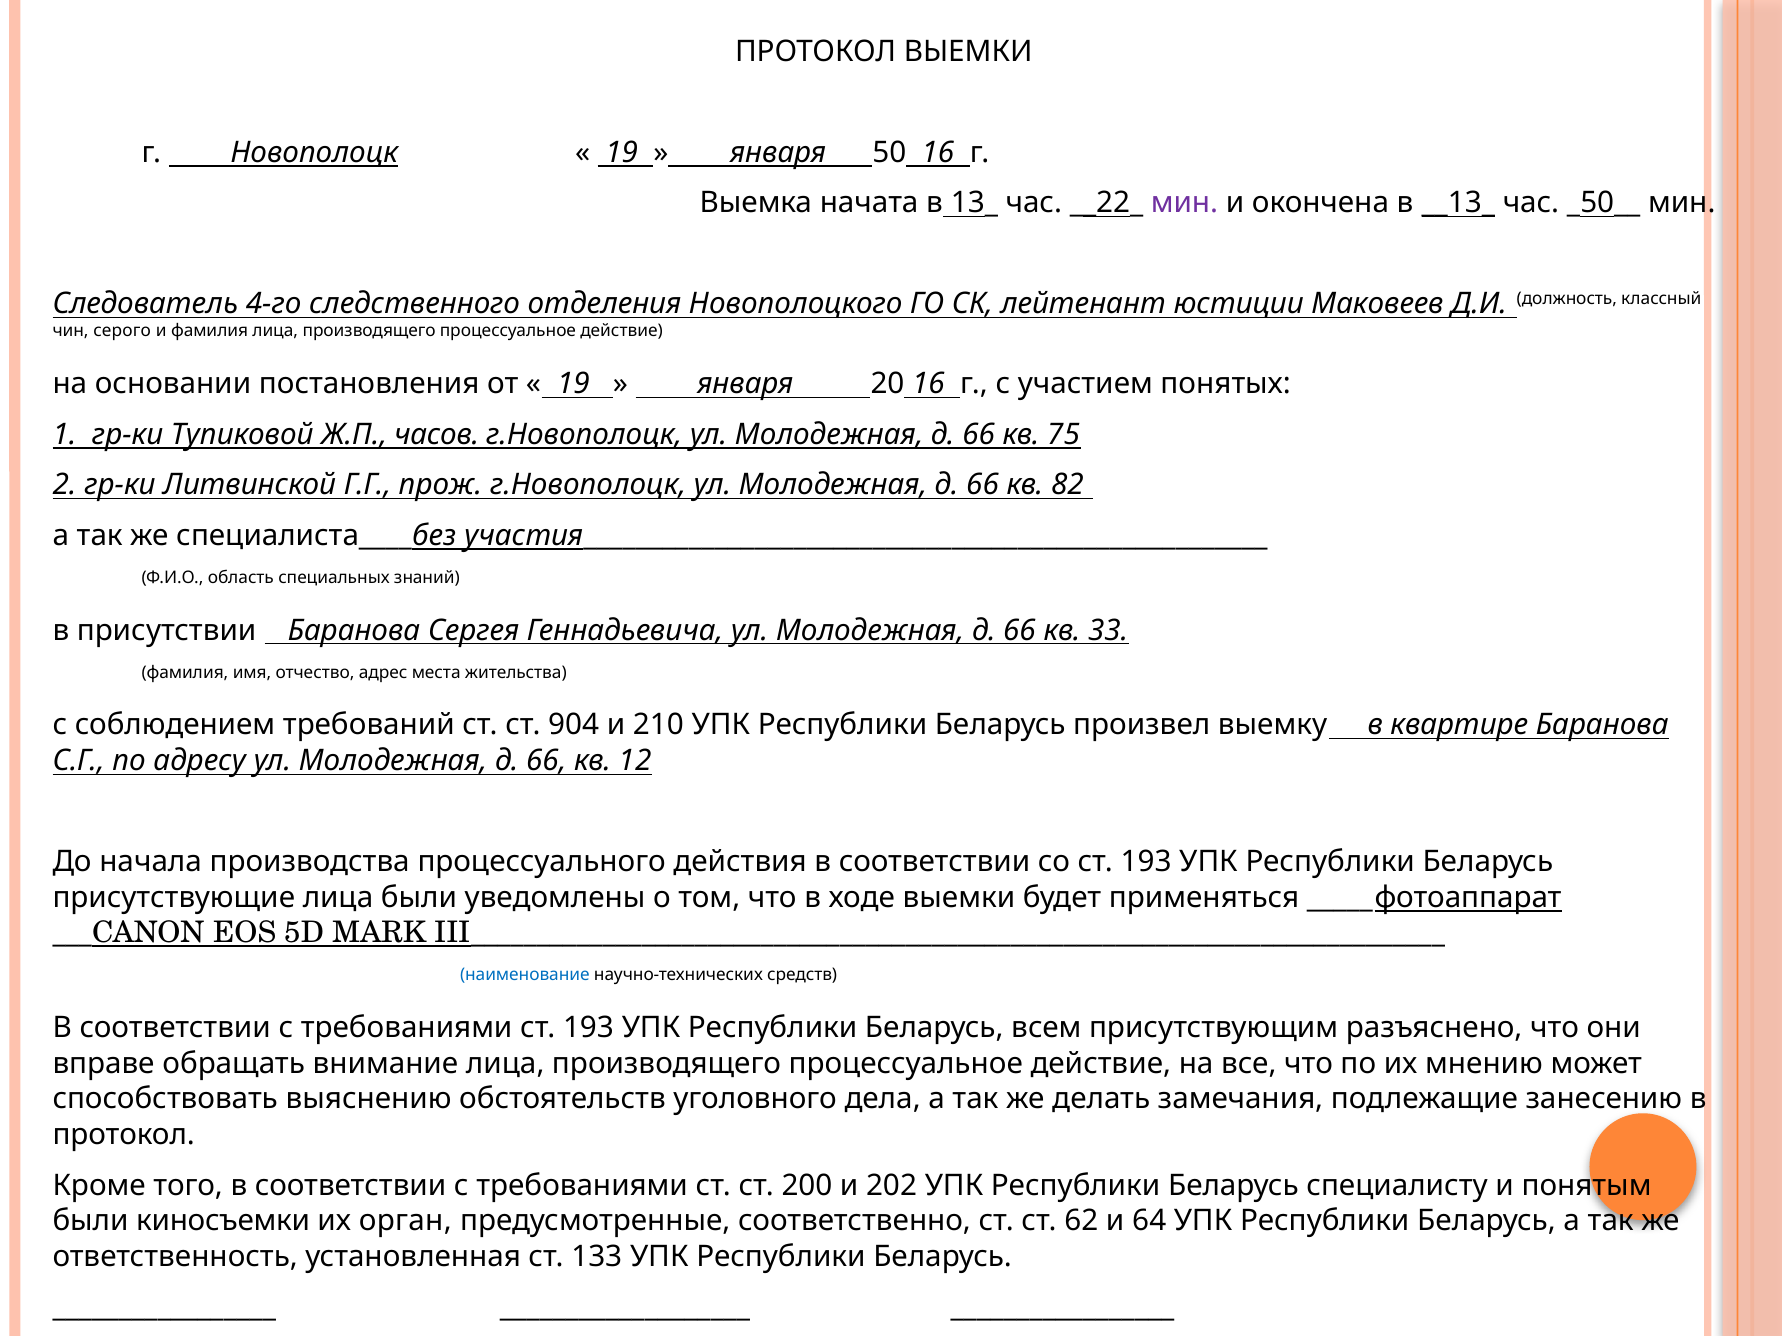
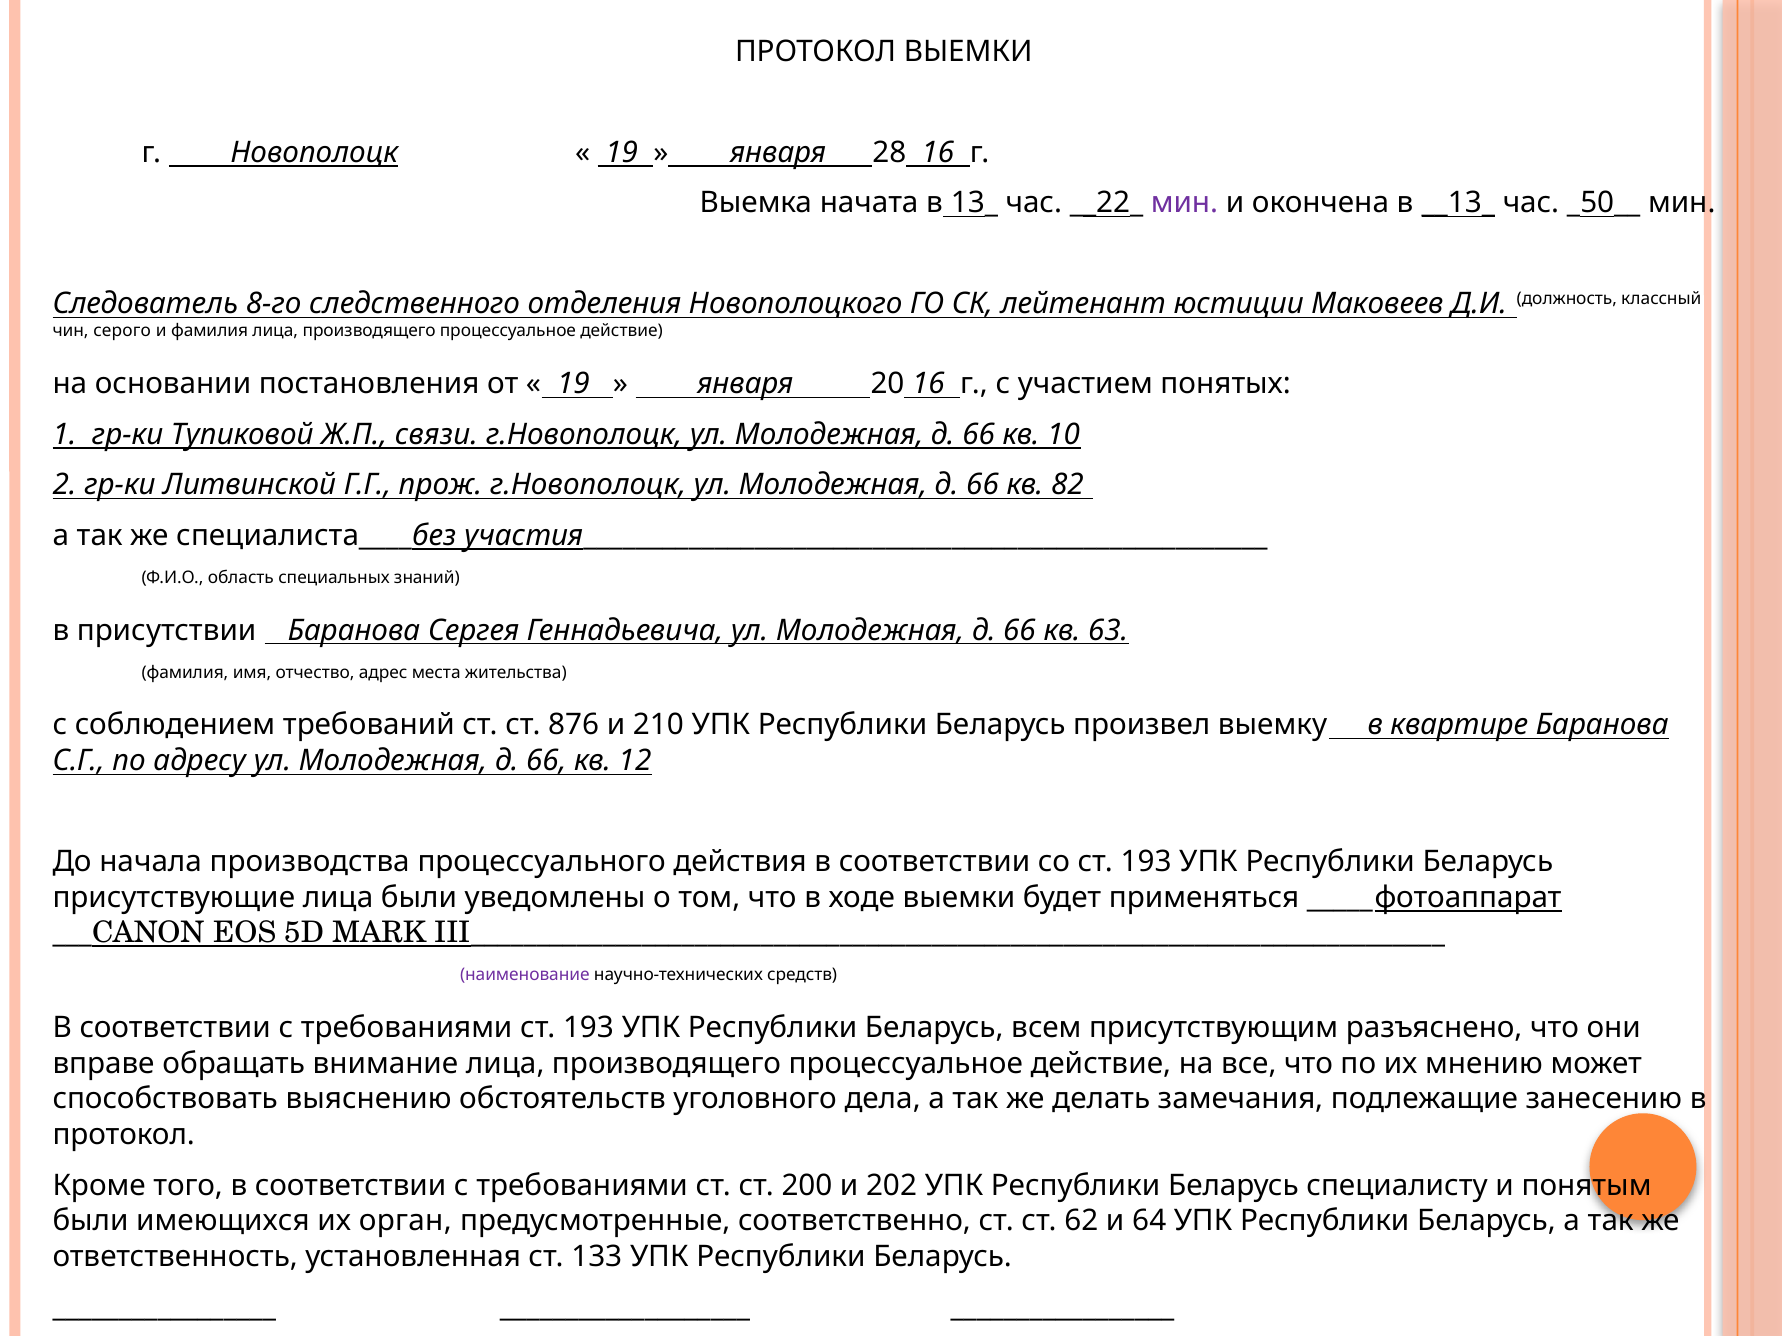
50: 50 -> 28 (889, 152)
4-го: 4-го -> 8-го (274, 304)
часов: часов -> связи (436, 435)
75: 75 -> 10 (1064, 435)
33: 33 -> 63 (1108, 630)
904: 904 -> 876 (574, 725)
наименование colour: blue -> purple (525, 976)
киносъемки: киносъемки -> имеющихся (223, 1221)
